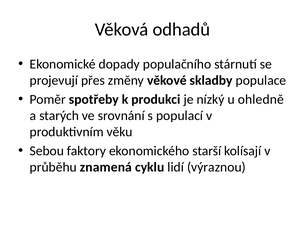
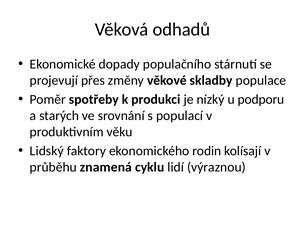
ohledně: ohledně -> podporu (261, 99)
Sebou: Sebou -> Lidský (47, 151)
starší: starší -> rodin (207, 151)
